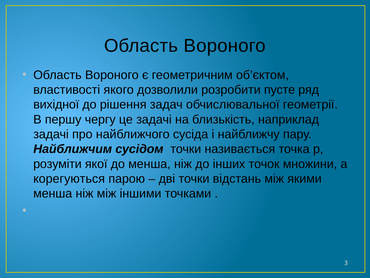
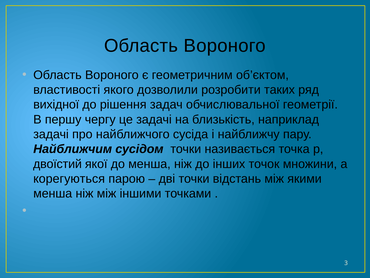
пусте: пусте -> таких (279, 90)
розуміти: розуміти -> двоїстий (57, 164)
